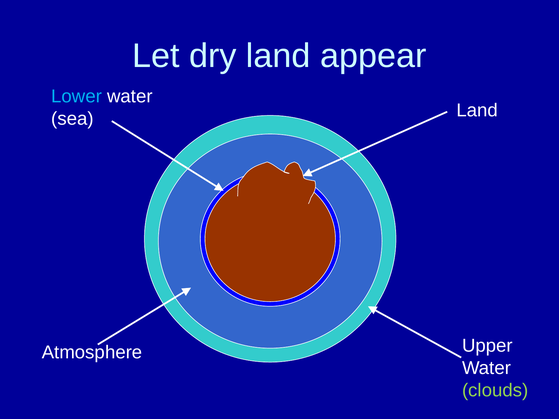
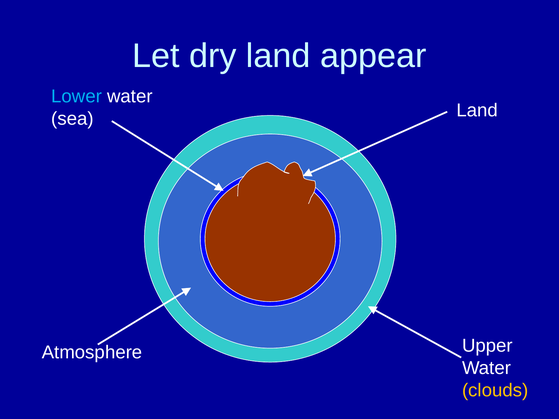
clouds colour: light green -> yellow (495, 391)
